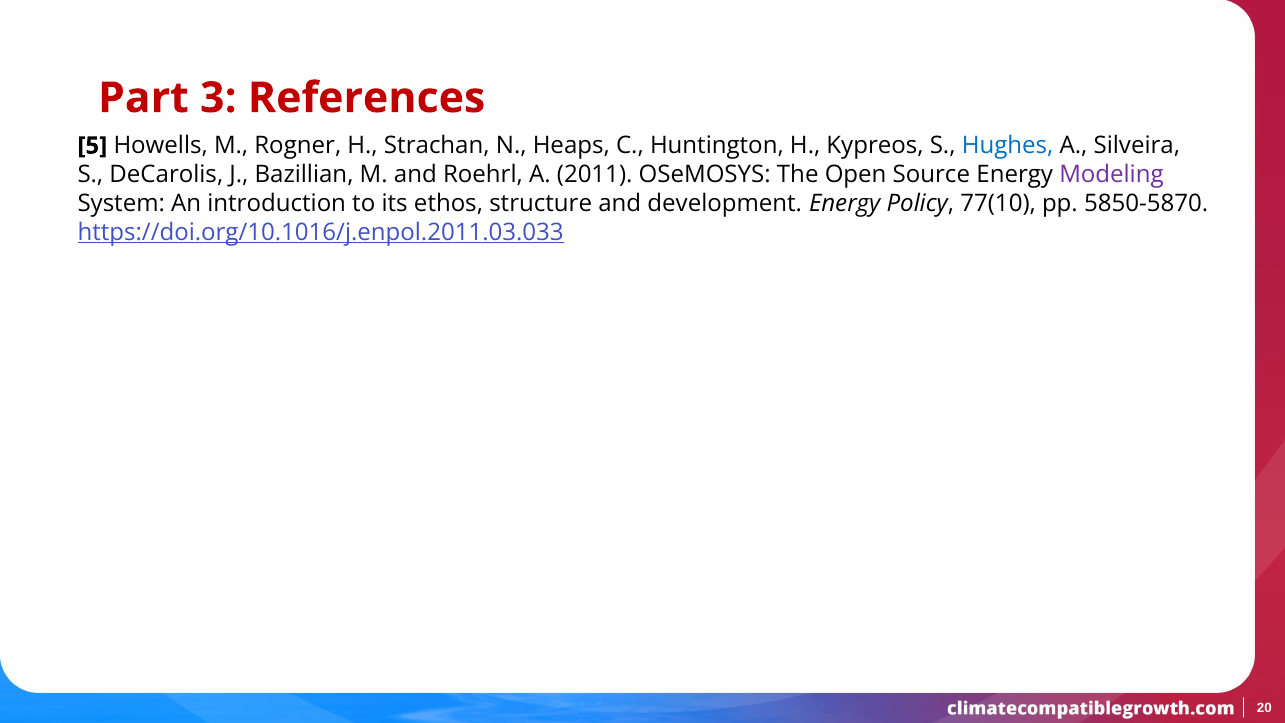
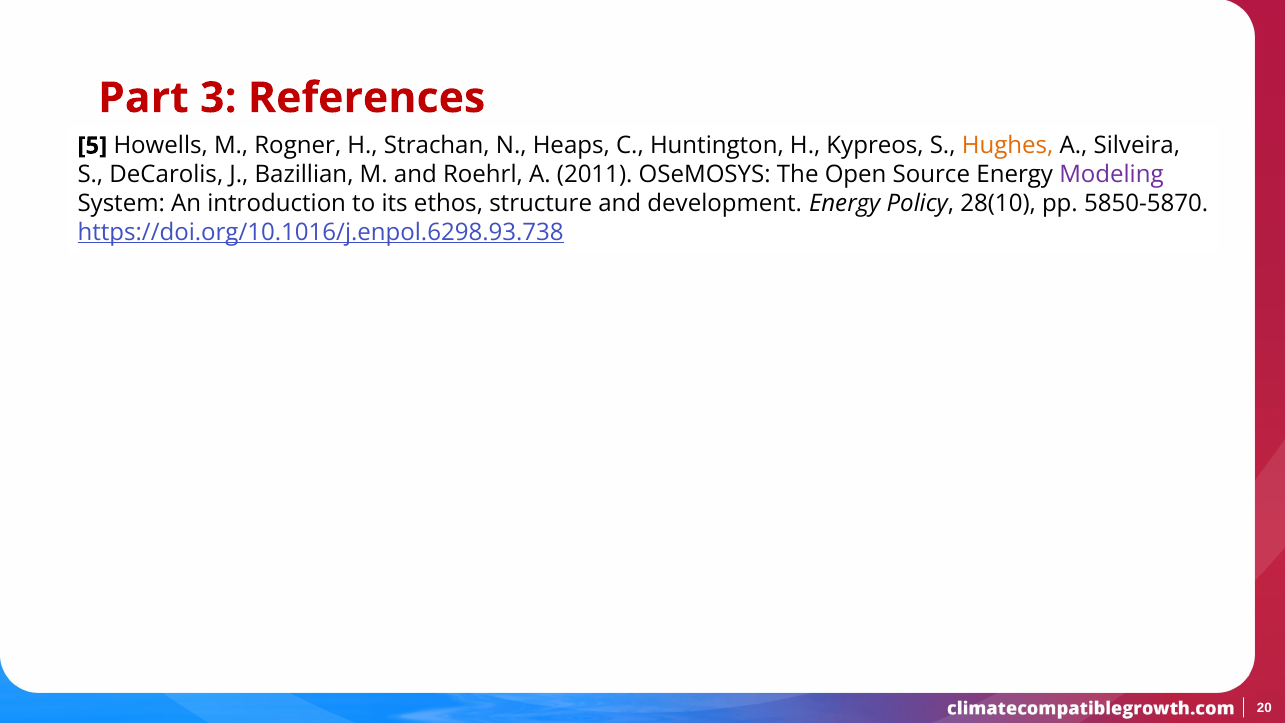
Hughes colour: blue -> orange (1008, 146)
77(10: 77(10 -> 28(10 (998, 204)
https://doi.org/10.1016/j.enpol.2011.03.033: https://doi.org/10.1016/j.enpol.2011.03.033 -> https://doi.org/10.1016/j.enpol.6298.93.738 (321, 232)
